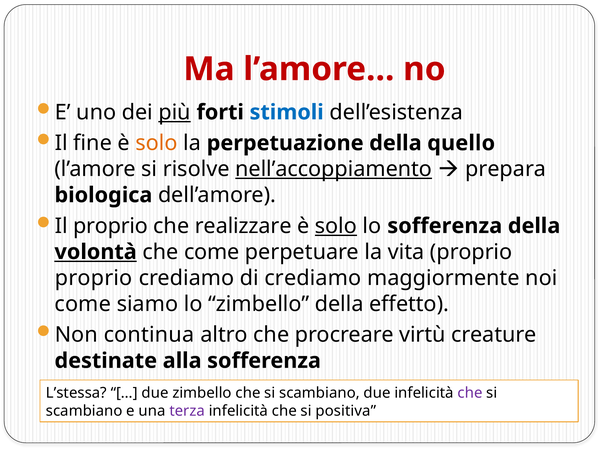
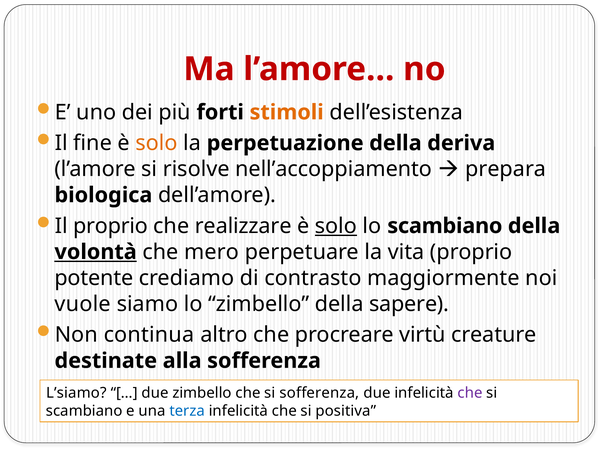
più underline: present -> none (175, 112)
stimoli colour: blue -> orange (287, 112)
quello: quello -> deriva (461, 143)
nell’accoppiamento underline: present -> none (334, 169)
lo sofferenza: sofferenza -> scambiano (445, 226)
che come: come -> mero (212, 252)
proprio: proprio -> potente (94, 278)
di crediamo: crediamo -> contrasto (313, 278)
come: come -> vuole (83, 304)
effetto: effetto -> sapere (409, 304)
L’stessa: L’stessa -> L’siamo (76, 393)
scambiano: scambiano -> sofferenza (319, 393)
terza colour: purple -> blue (187, 411)
